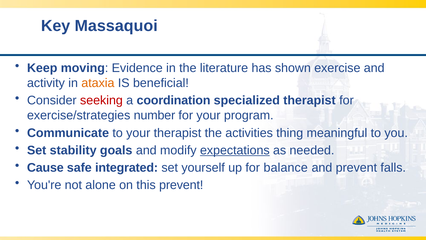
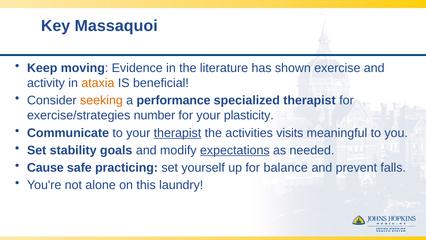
seeking colour: red -> orange (101, 100)
coordination: coordination -> performance (174, 100)
program: program -> plasticity (249, 115)
therapist underline: none -> present (178, 133)
thing: thing -> visits (290, 133)
integrated: integrated -> practicing (127, 168)
this prevent: prevent -> laundry (181, 185)
